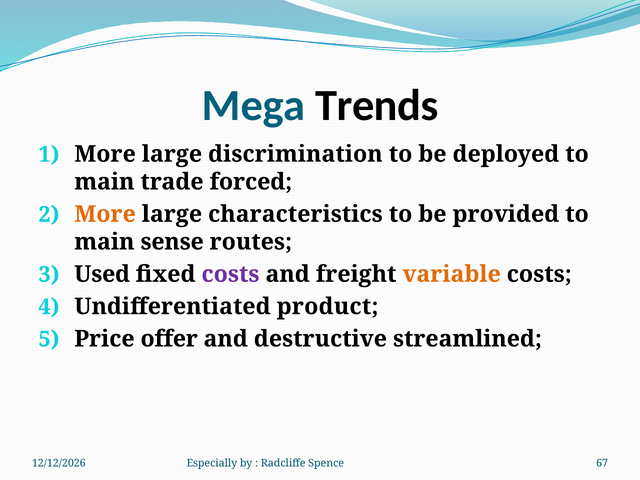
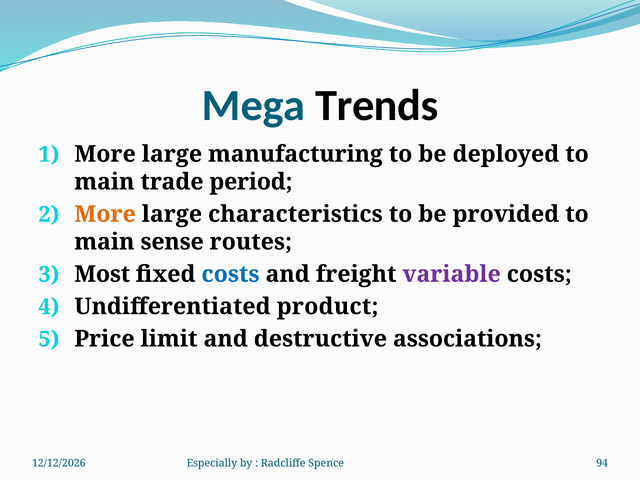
discrimination: discrimination -> manufacturing (295, 154)
forced: forced -> period (251, 182)
Used: Used -> Most (102, 274)
costs colour: purple -> blue (230, 274)
variable colour: orange -> purple (452, 274)
offer: offer -> limit (169, 339)
streamlined: streamlined -> associations (467, 339)
67: 67 -> 94 (602, 463)
